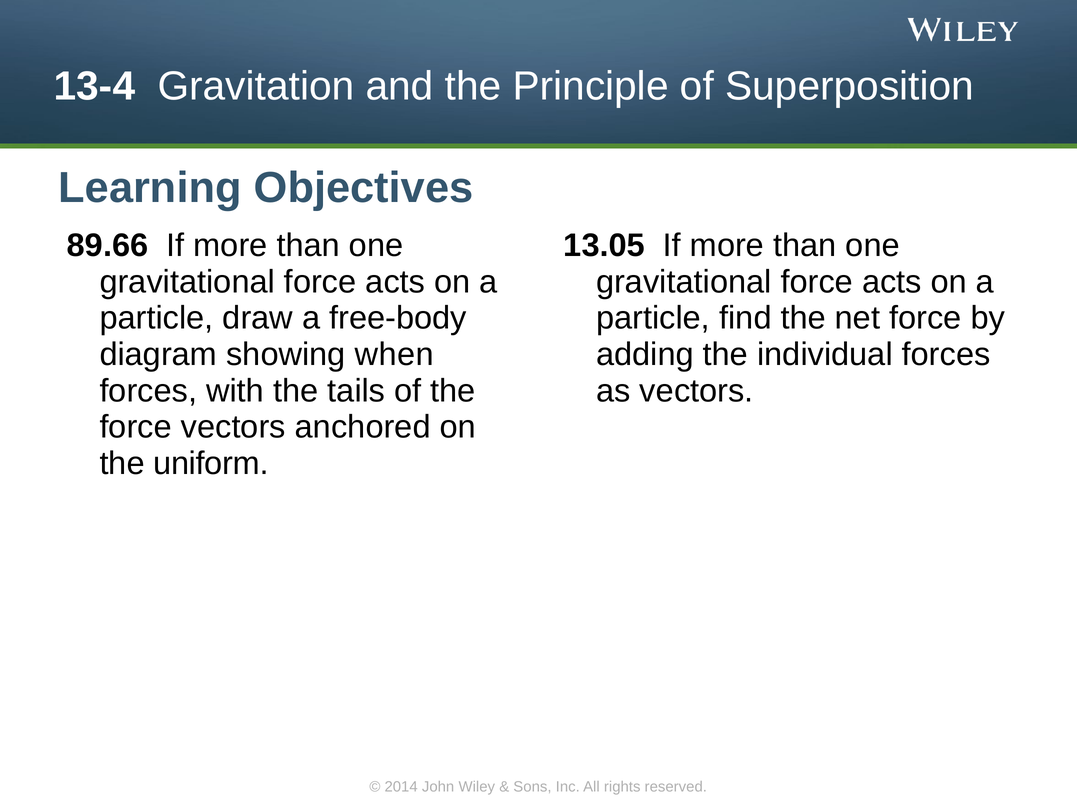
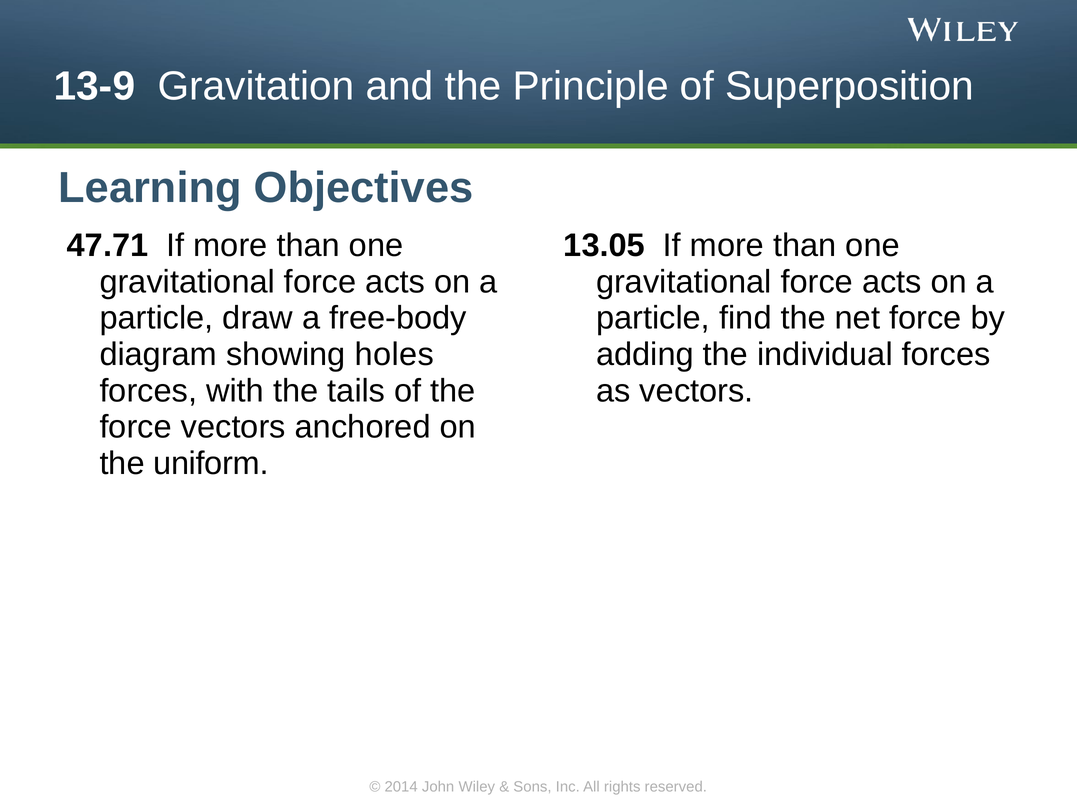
13-4: 13-4 -> 13-9 (94, 86)
89.66: 89.66 -> 47.71 (108, 245)
when: when -> holes (394, 354)
